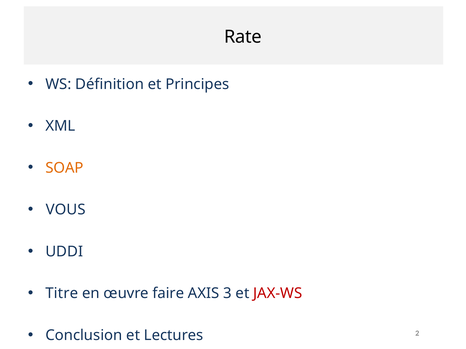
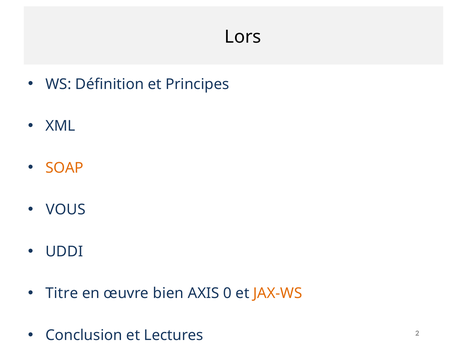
Rate: Rate -> Lors (243, 37)
faire: faire -> bien (168, 294)
3: 3 -> 0 (227, 294)
JAX-WS colour: red -> orange (278, 294)
